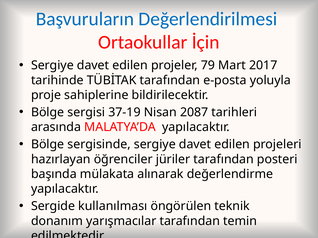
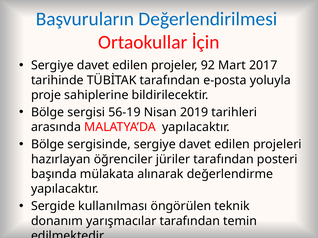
79: 79 -> 92 (208, 66)
37-19: 37-19 -> 56-19 (124, 113)
2087: 2087 -> 2019 (194, 113)
